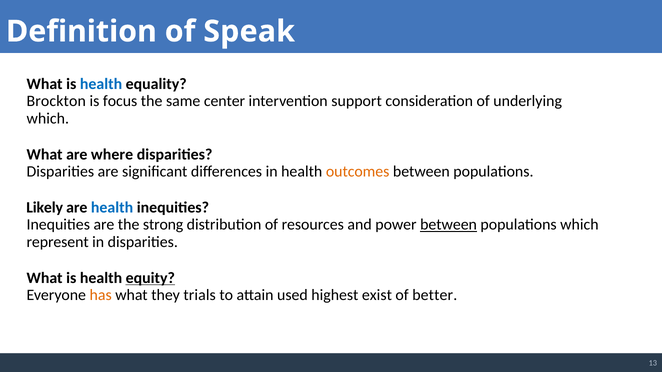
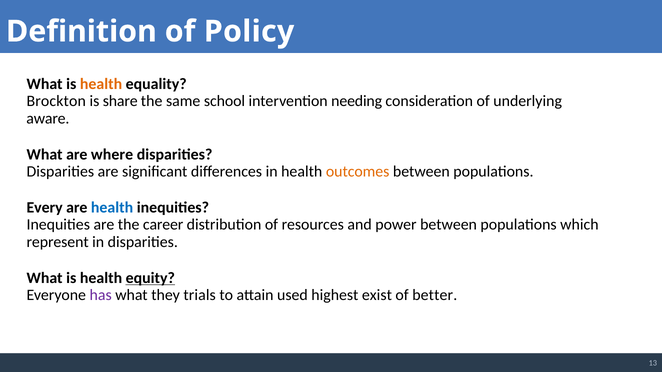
Speak: Speak -> Policy (249, 31)
health colour: blue -> orange (101, 84)
focus: focus -> share (120, 101)
center: center -> school (225, 101)
support: support -> needing (357, 101)
which: which -> aware (48, 118)
Likely: Likely -> Every (45, 208)
strong: strong -> career (163, 225)
between underline: present -> none (449, 225)
has colour: orange -> purple (101, 295)
